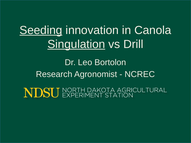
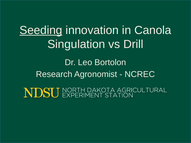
Singulation underline: present -> none (76, 44)
